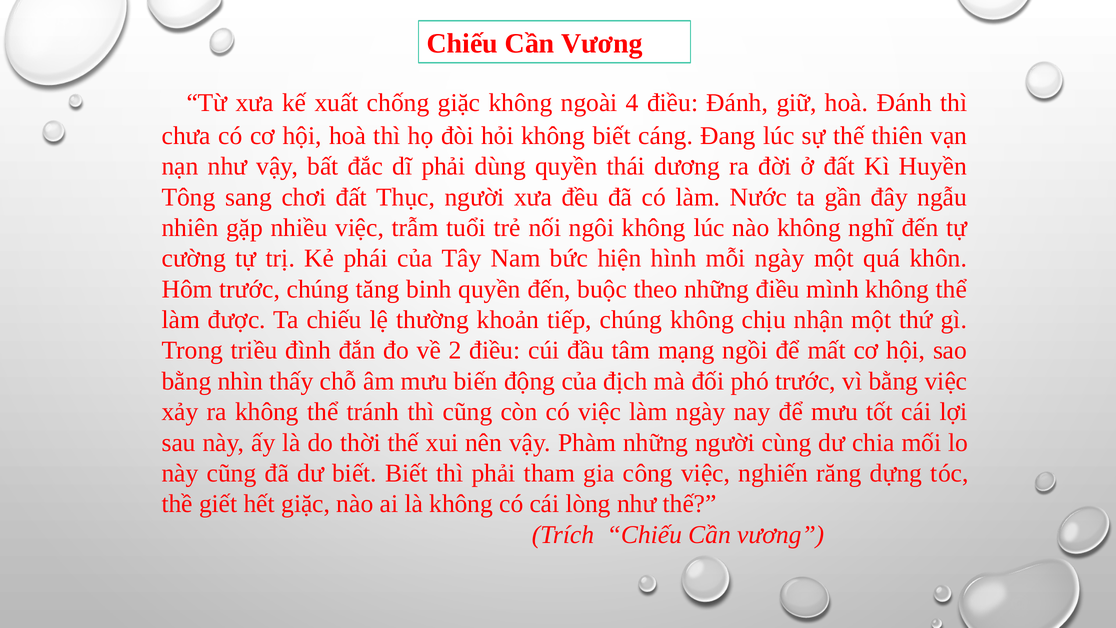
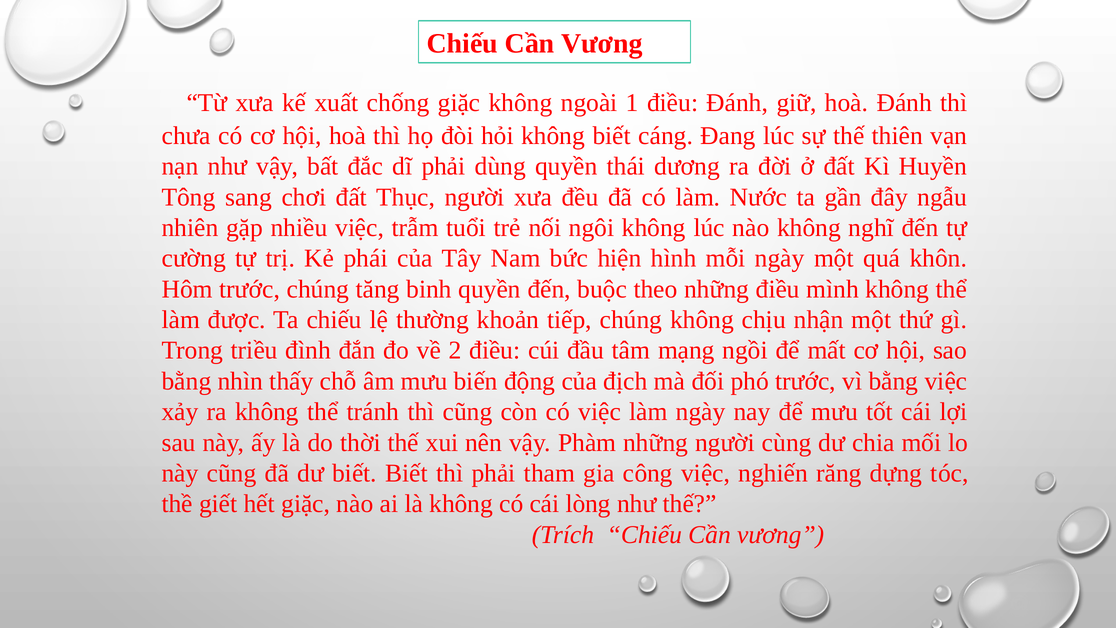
4: 4 -> 1 (632, 103)
